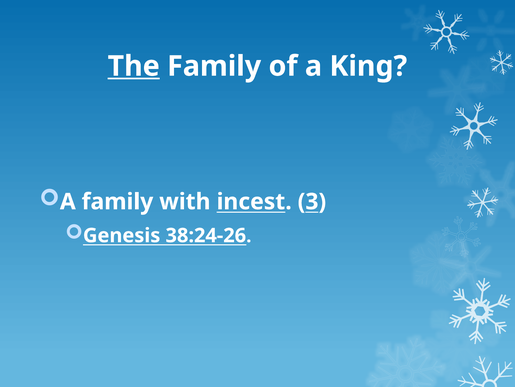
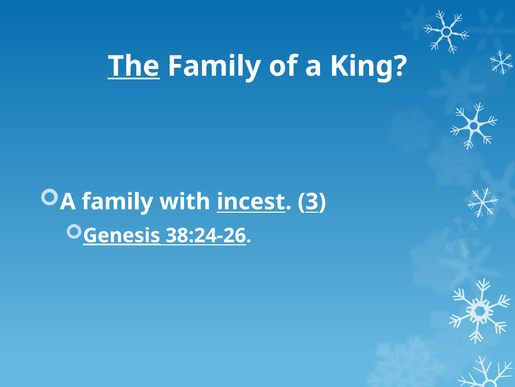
Genesis underline: none -> present (122, 235)
